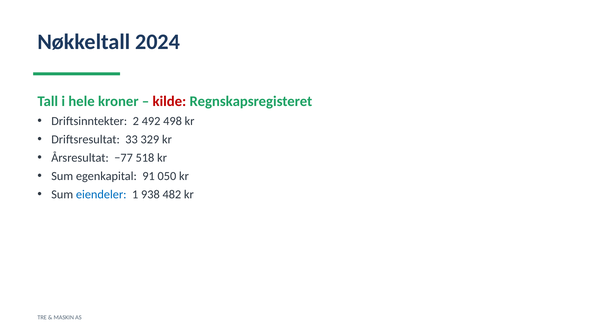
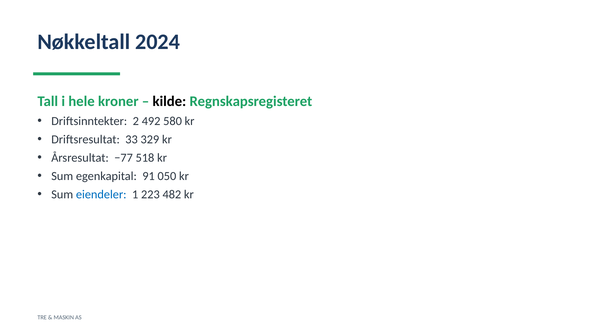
kilde colour: red -> black (169, 101)
498: 498 -> 580 (173, 121)
938: 938 -> 223 (150, 195)
